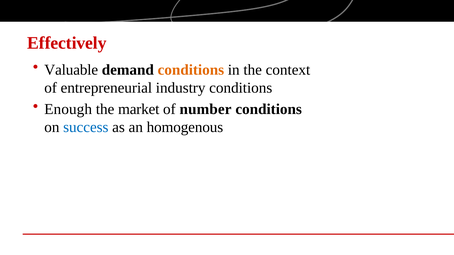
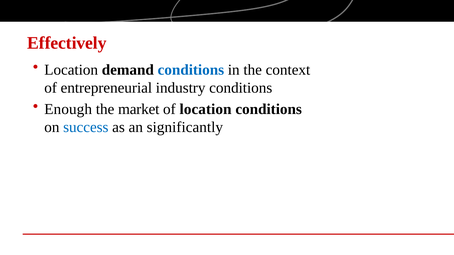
Valuable: Valuable -> Location (71, 70)
conditions colour: orange -> blue (191, 70)
of number: number -> location (206, 109)
homogenous: homogenous -> significantly (185, 127)
